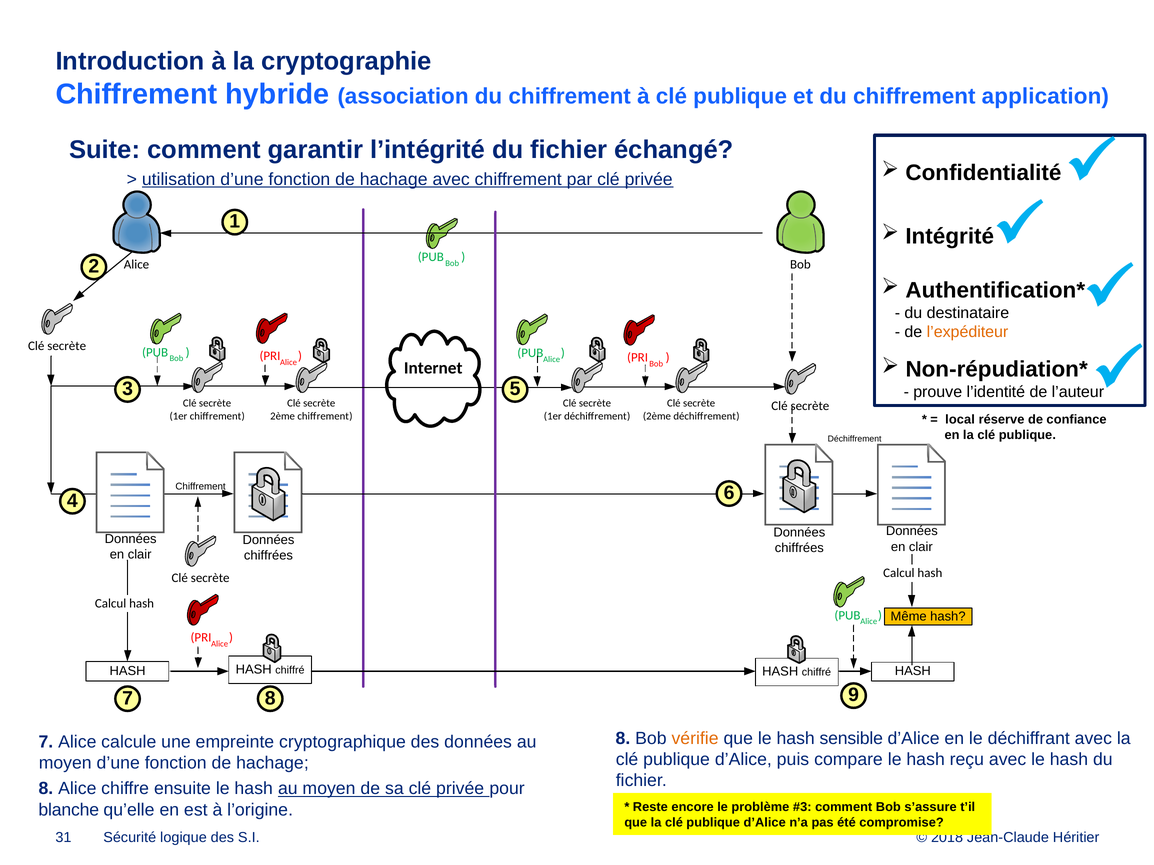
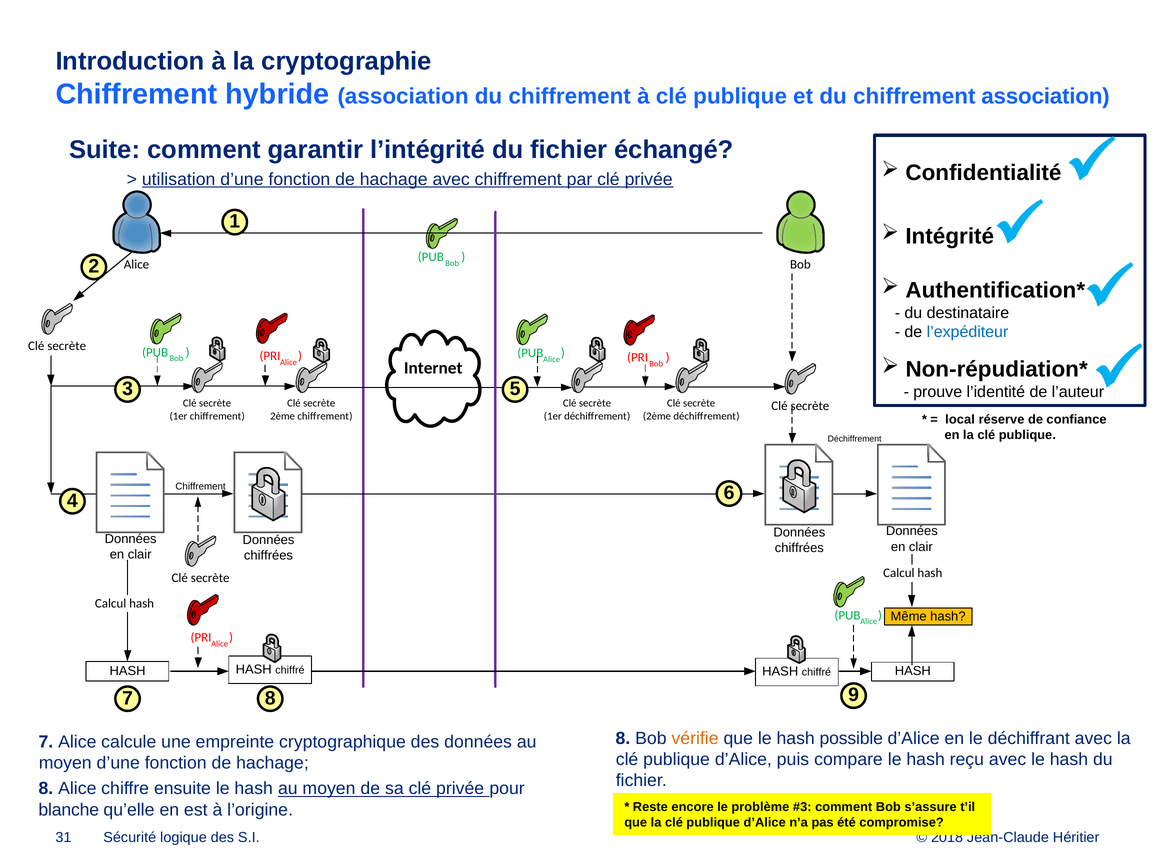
chiffrement application: application -> association (1046, 96)
l’expéditeur colour: orange -> blue (968, 332)
sensible: sensible -> possible (851, 739)
